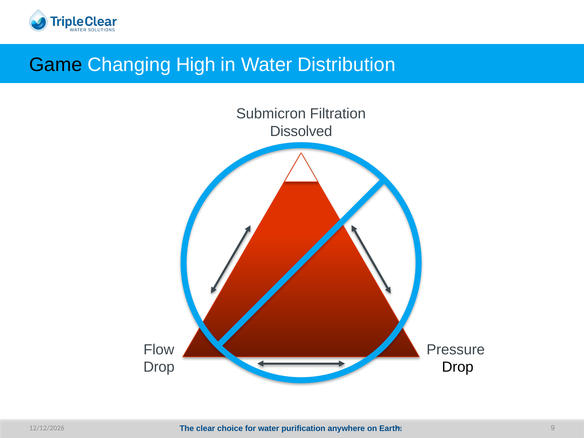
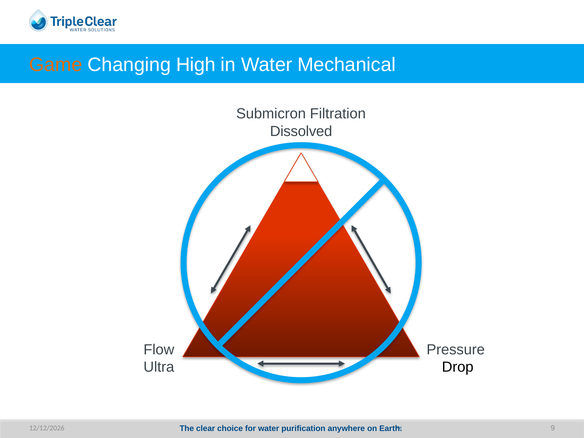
Game colour: black -> orange (56, 65)
Distribution: Distribution -> Mechanical (347, 65)
Drop: Drop -> Ultra (159, 367)
